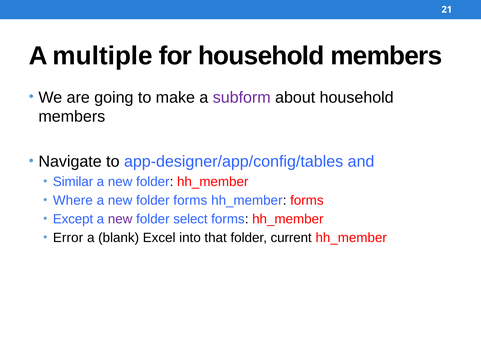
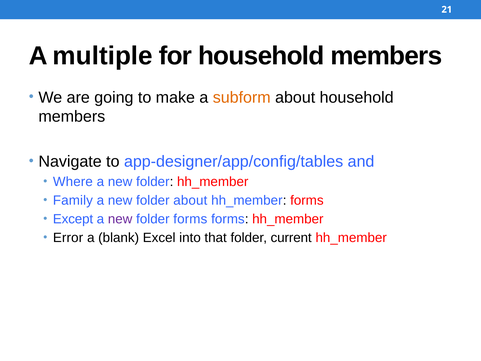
subform colour: purple -> orange (242, 97)
Similar: Similar -> Where (73, 182)
Where: Where -> Family (73, 200)
folder forms: forms -> about (190, 200)
folder select: select -> forms (190, 219)
